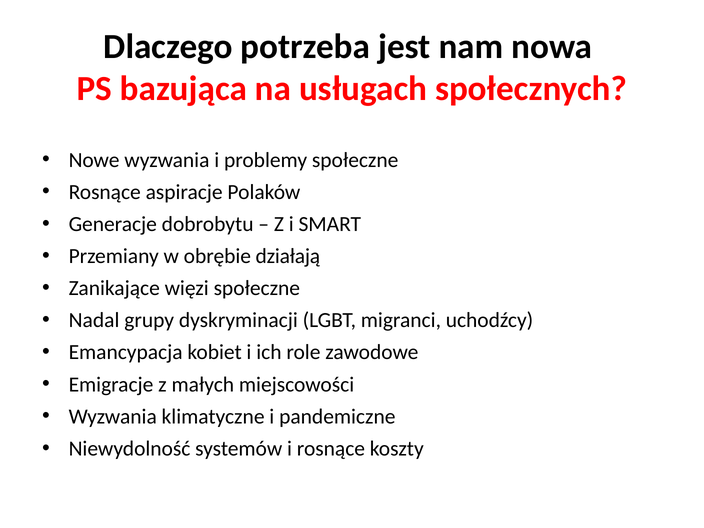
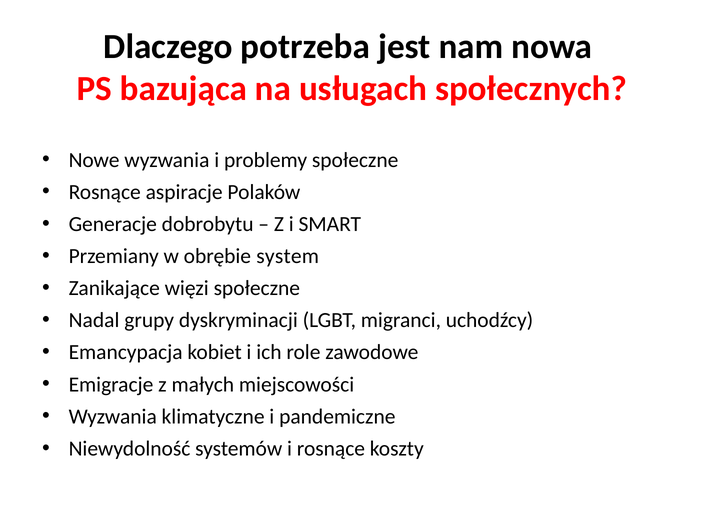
działają: działają -> system (288, 256)
